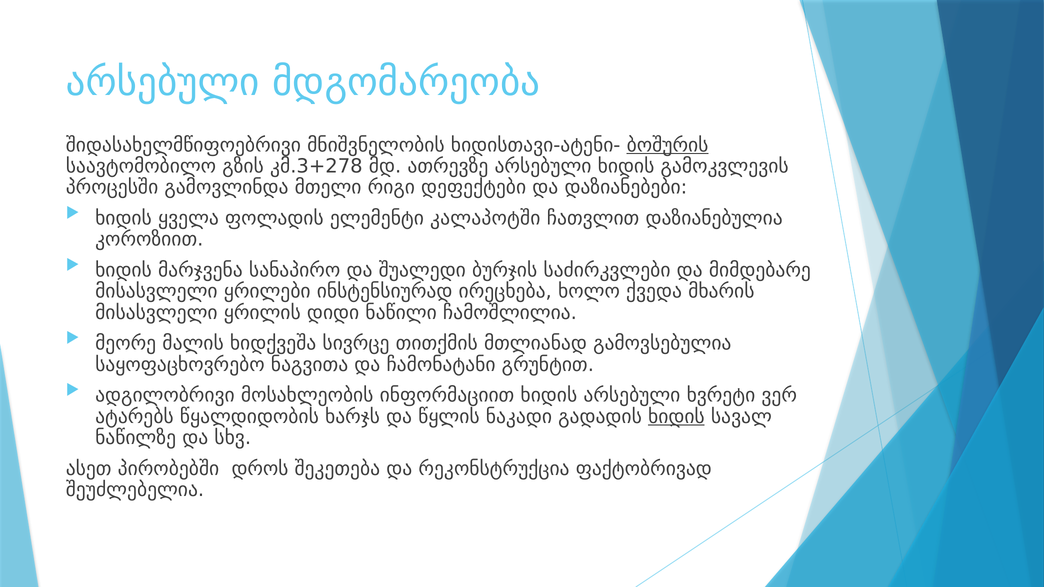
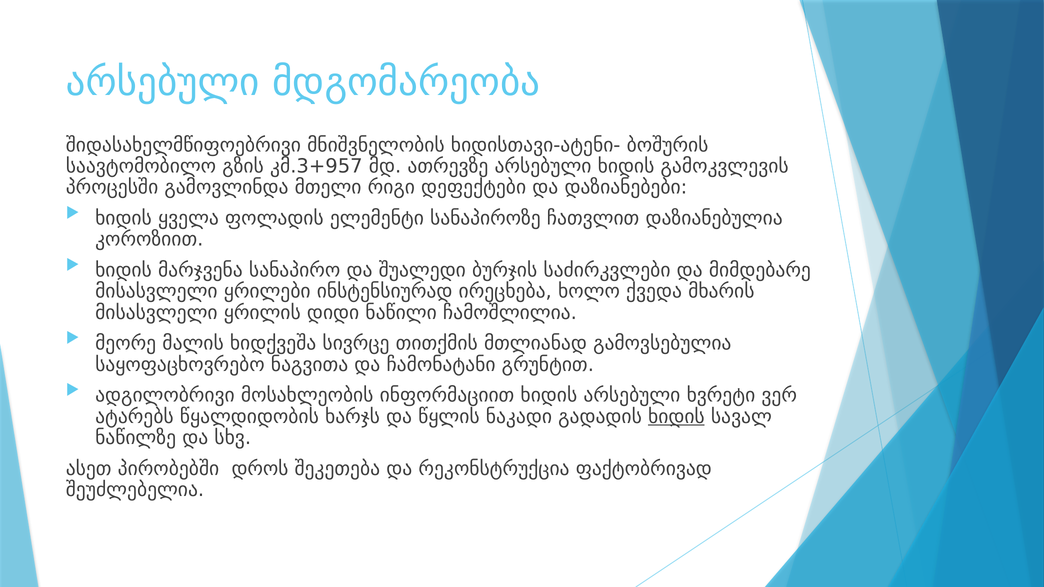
ბოშურის underline: present -> none (668, 145)
კმ.3+278: კმ.3+278 -> კმ.3+957 (316, 166)
კალაპოტში: კალაპოტში -> სანაპიროზე (485, 218)
